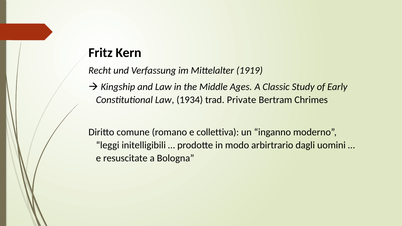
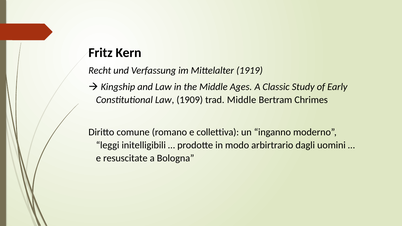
1934: 1934 -> 1909 (190, 100)
trad Private: Private -> Middle (242, 100)
